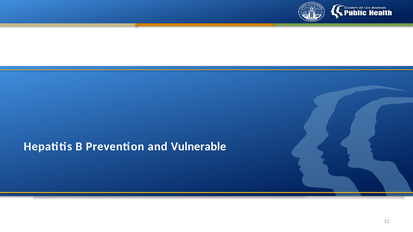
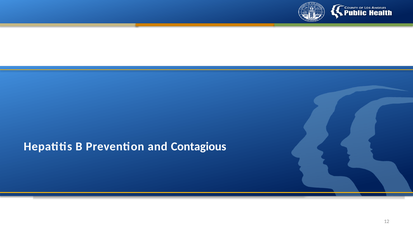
Vulnerable: Vulnerable -> Contagious (199, 147)
